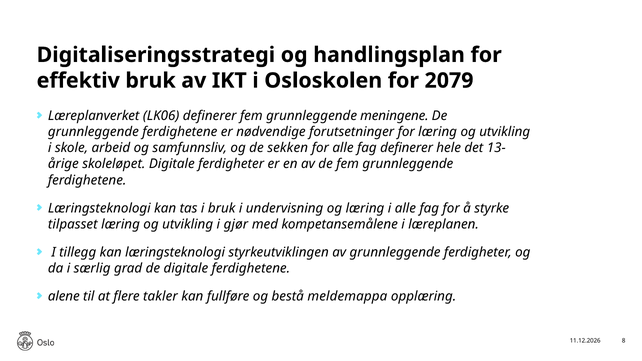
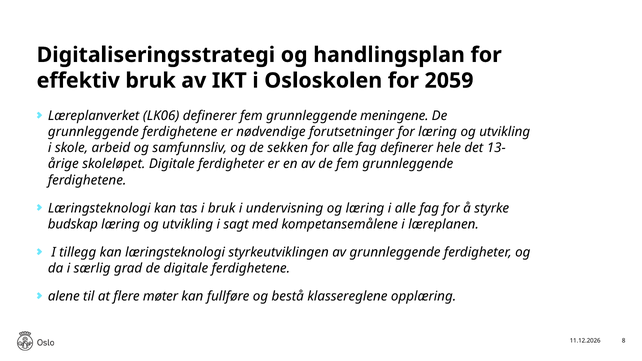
2079: 2079 -> 2059 (449, 81)
tilpasset: tilpasset -> budskap (73, 224)
gjør: gjør -> sagt (236, 224)
takler: takler -> møter (161, 297)
meldemappa: meldemappa -> klassereglene (347, 297)
